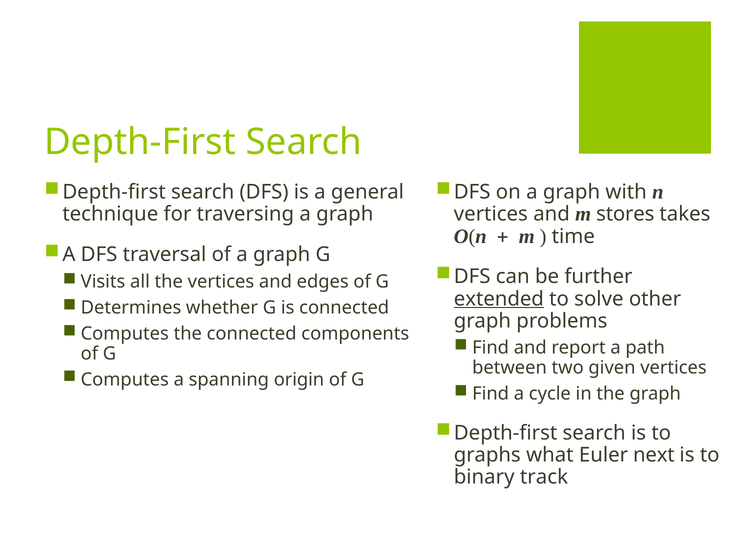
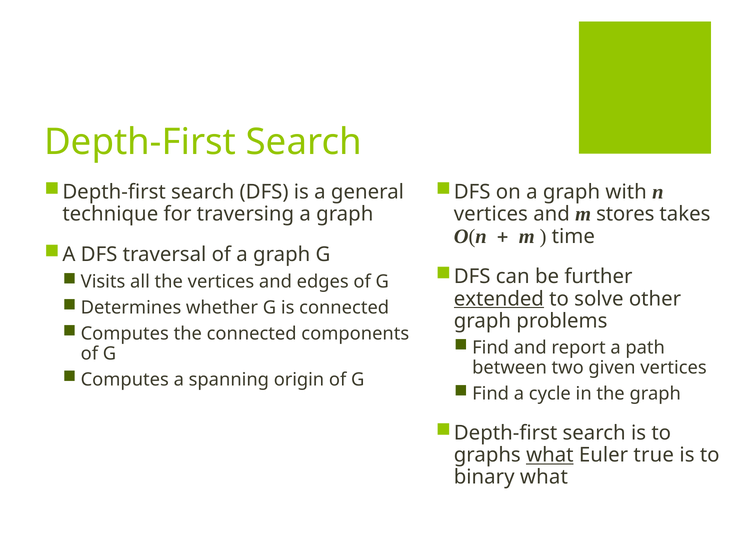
what underline: none -> present (550, 455)
next: next -> true (654, 455)
binary track: track -> what (544, 477)
